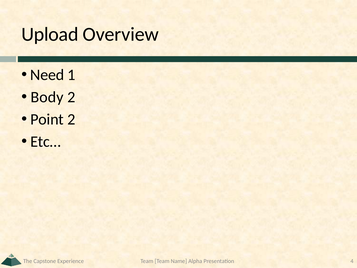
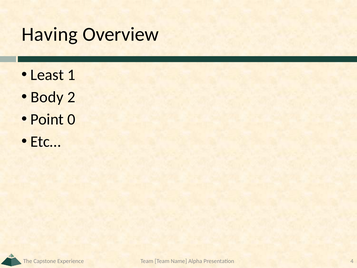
Upload: Upload -> Having (50, 34)
Need: Need -> Least (47, 75)
Point 2: 2 -> 0 (71, 119)
